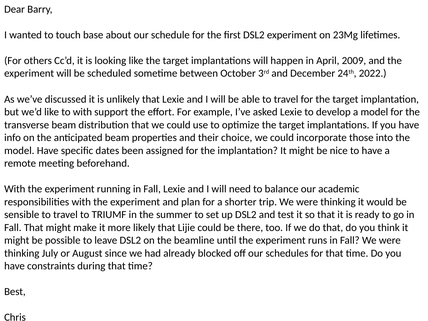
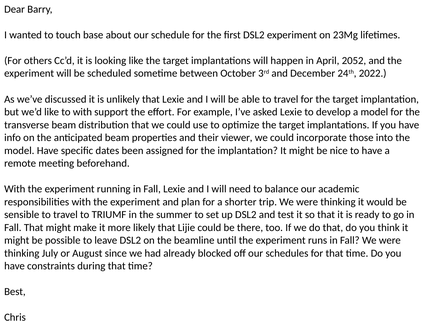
2009: 2009 -> 2052 (354, 61)
choice: choice -> viewer (237, 138)
